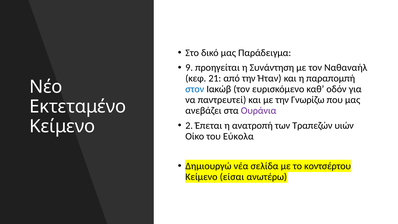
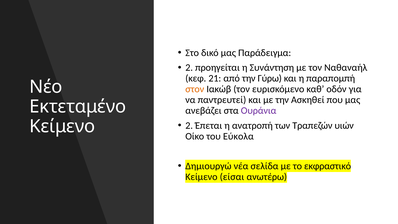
9: 9 -> 2 (189, 68)
Ήταν: Ήταν -> Γύρω (270, 78)
στον colour: blue -> orange (195, 89)
Γνωρίζω: Γνωρίζω -> Ασκηθεί (308, 100)
κοντσέρτου: κοντσέρτου -> εκφραστικό (328, 166)
